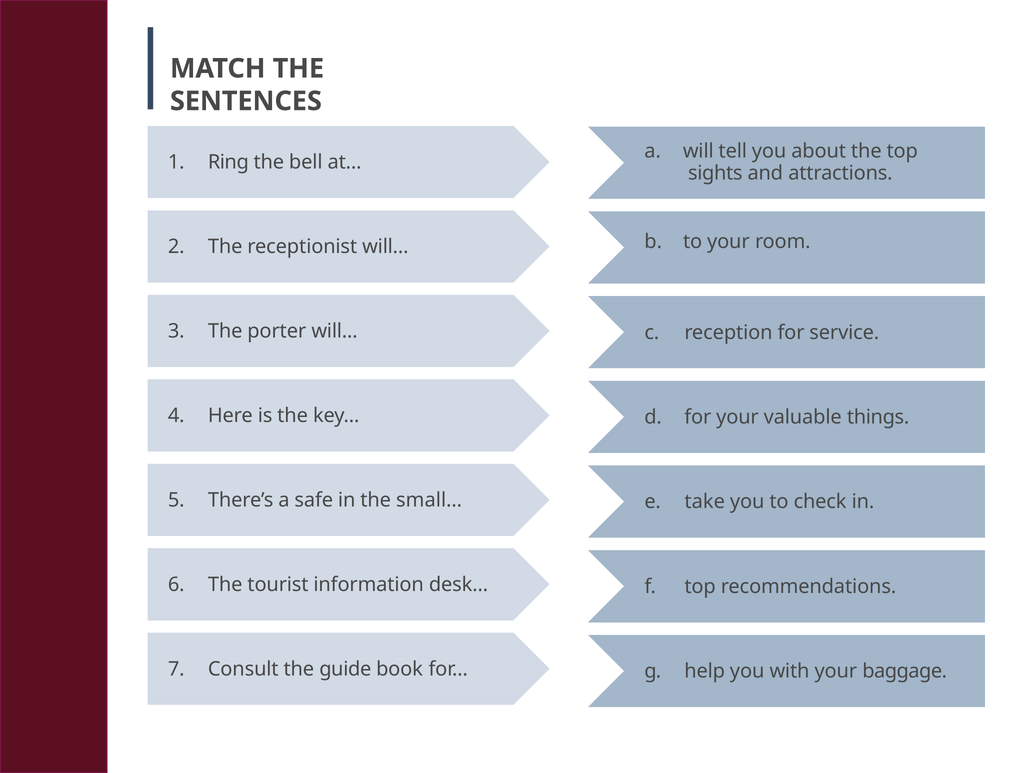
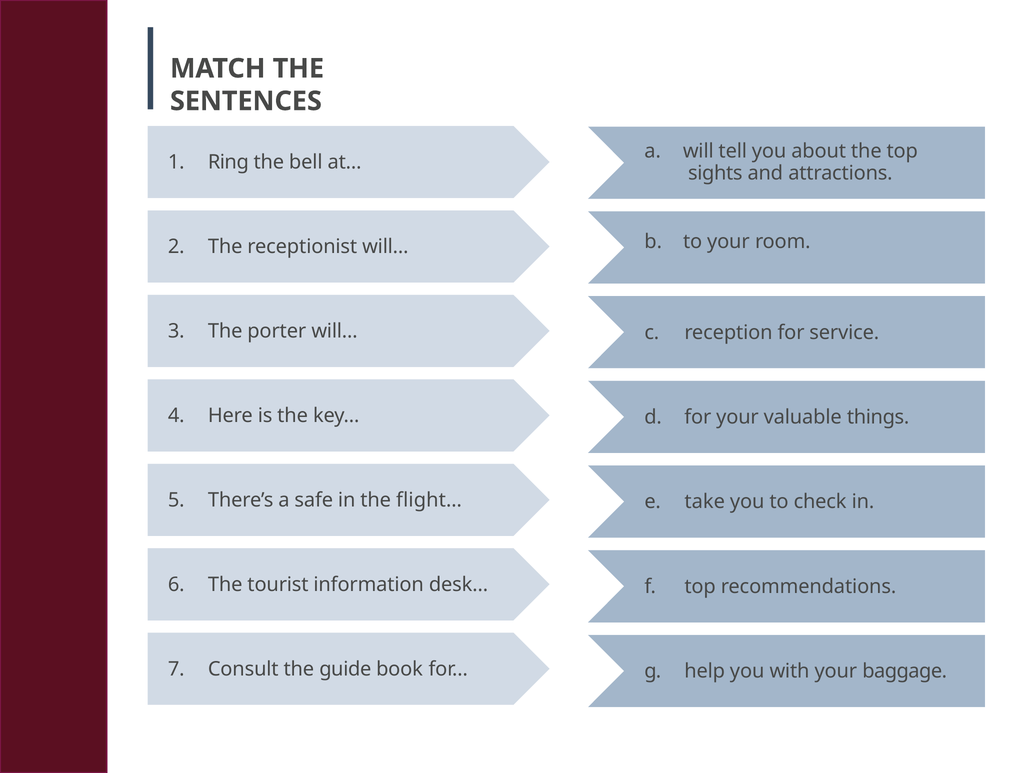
small…: small… -> flight… (429, 500)
